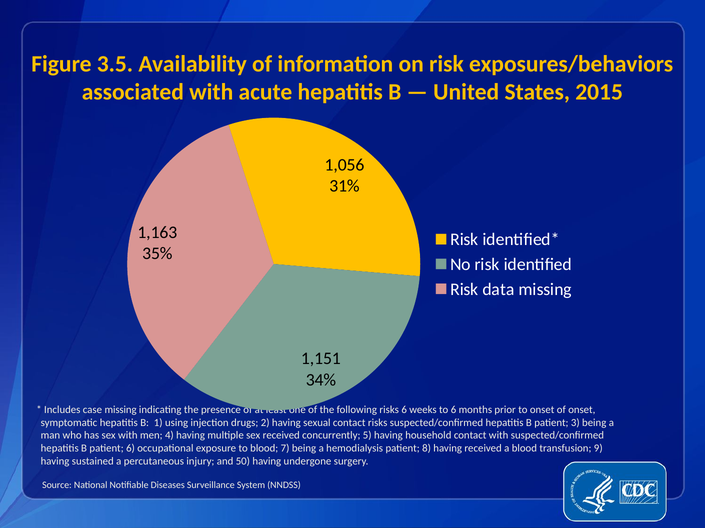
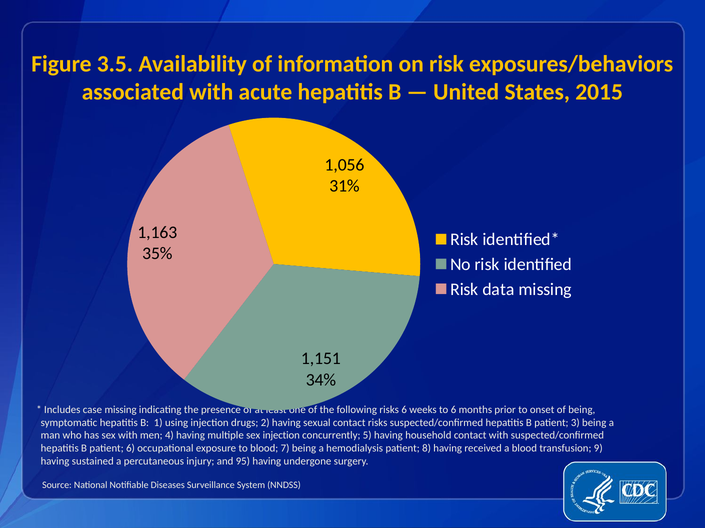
of onset: onset -> being (582, 410)
sex received: received -> injection (281, 436)
50: 50 -> 95 (243, 462)
